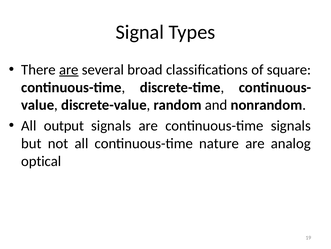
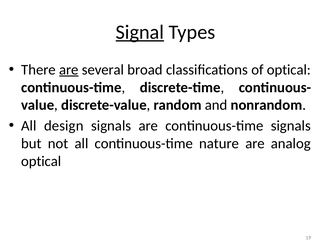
Signal underline: none -> present (140, 32)
of square: square -> optical (289, 69)
output: output -> design (64, 125)
